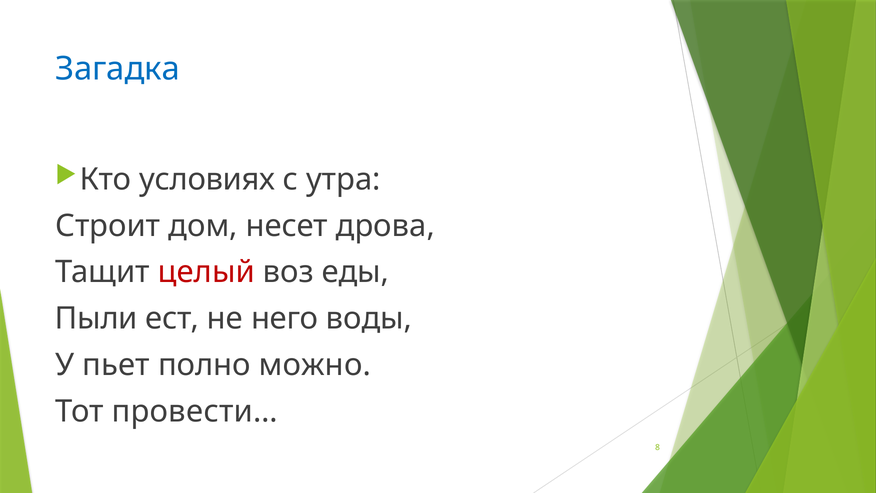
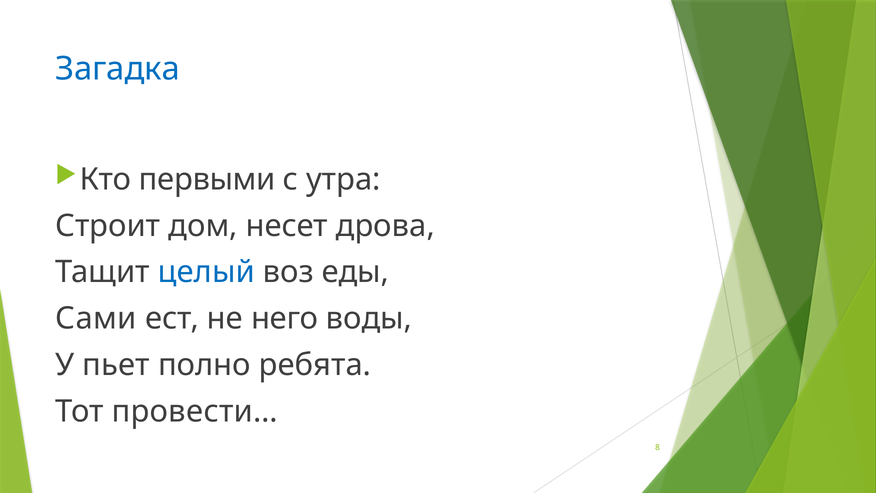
условиях: условиях -> первыми (207, 179)
целый colour: red -> blue (206, 272)
Пыли: Пыли -> Сами (96, 318)
можно: можно -> ребята (315, 365)
